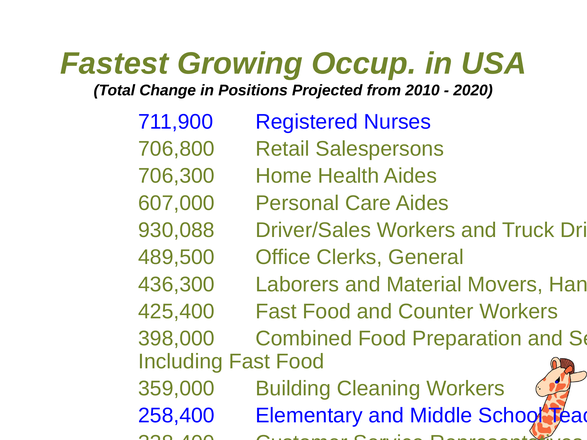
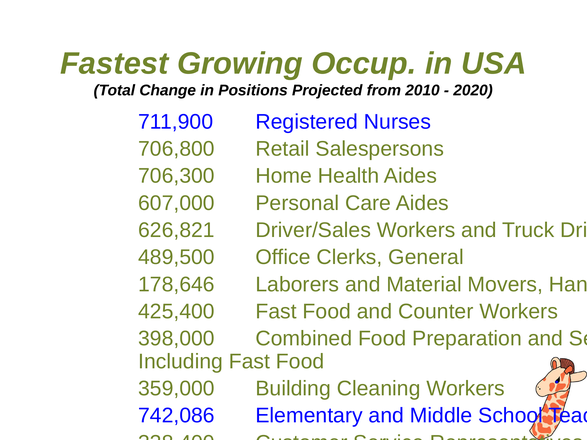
930,088: 930,088 -> 626,821 (176, 230)
436,300: 436,300 -> 178,646 (176, 285)
258,400: 258,400 -> 742,086 (176, 416)
